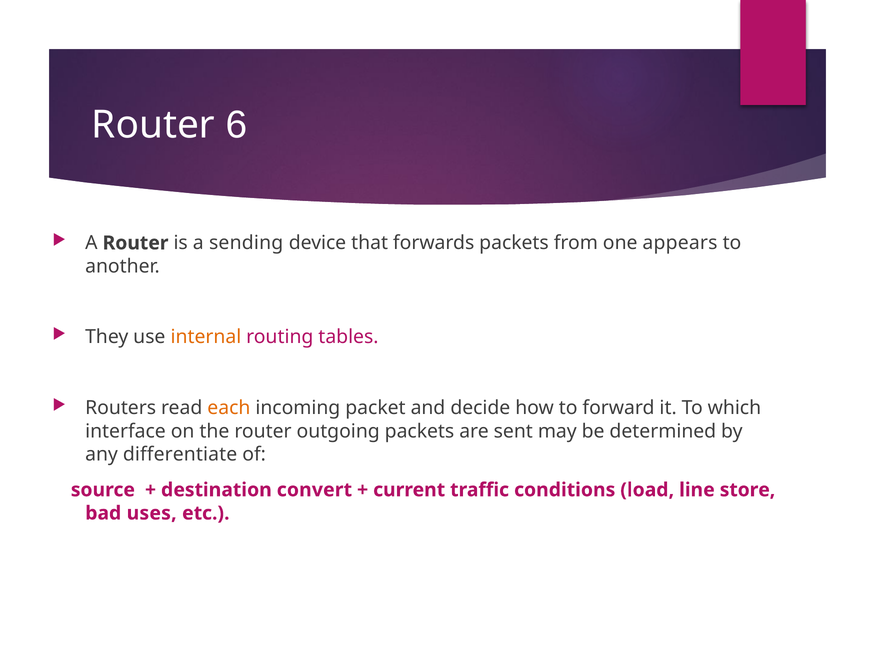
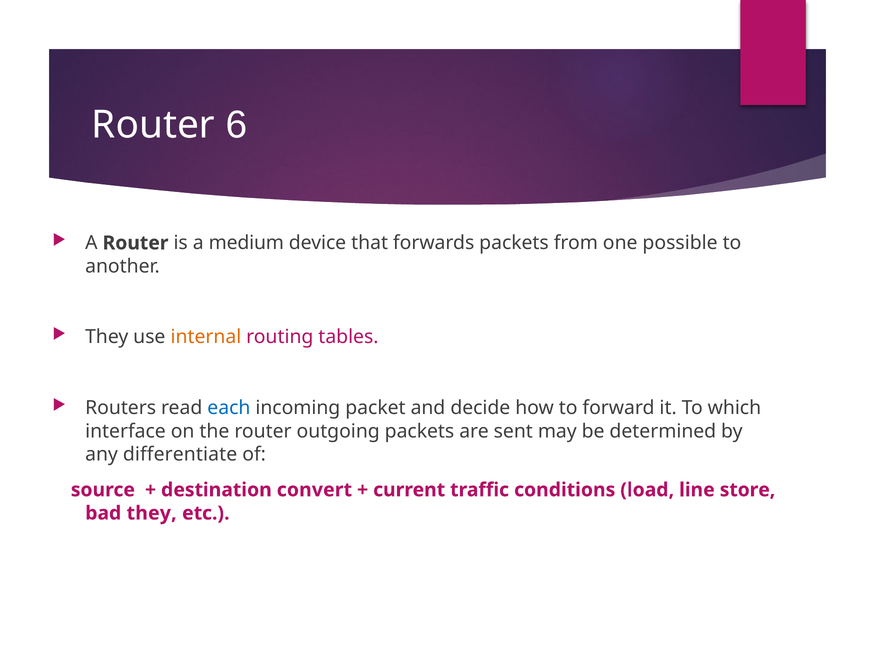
sending: sending -> medium (246, 243)
appears: appears -> possible (680, 243)
each colour: orange -> blue (229, 408)
bad uses: uses -> they (152, 514)
